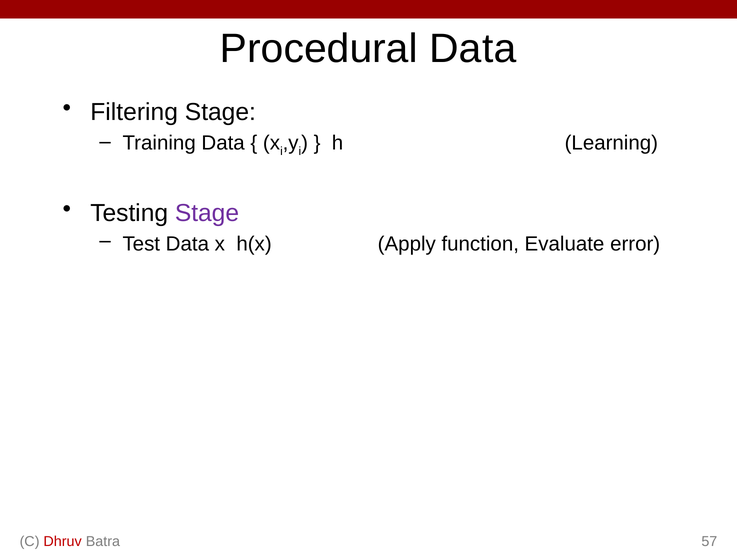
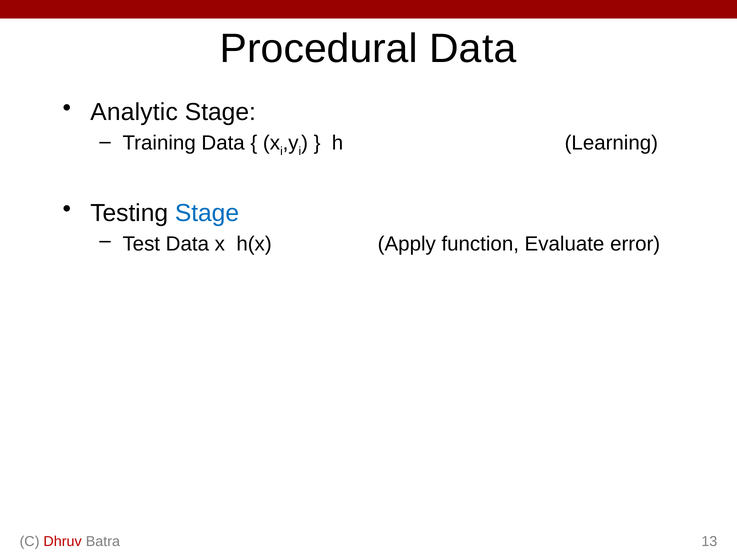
Filtering: Filtering -> Analytic (134, 112)
Stage colour: purple -> blue (207, 213)
57: 57 -> 13 (709, 541)
